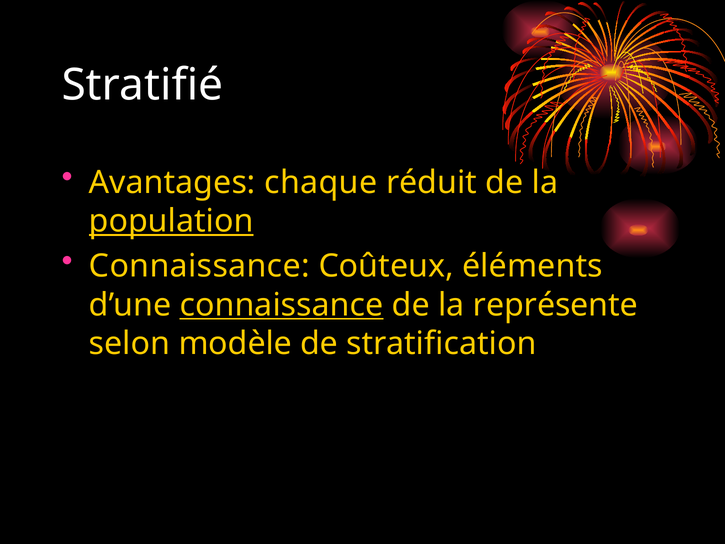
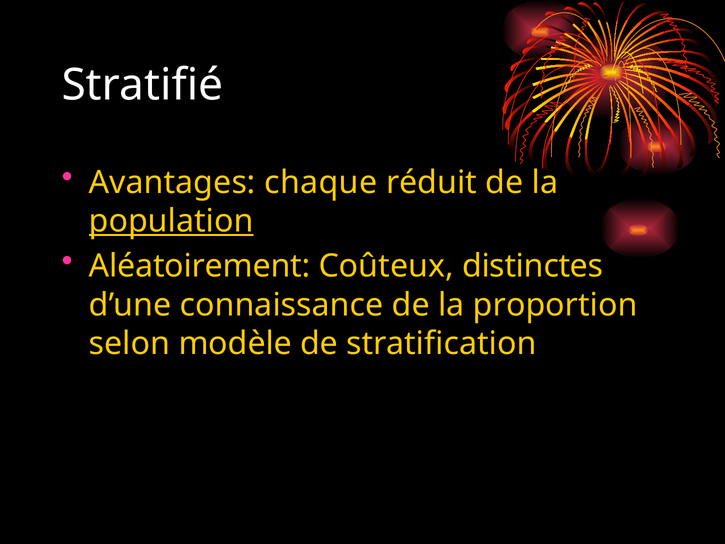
Connaissance: Connaissance -> Aléatoirement (200, 266)
éléments: éléments -> distinctes (533, 266)
connaissance underline: present -> none (282, 305)
représente: représente -> proportion (555, 305)
